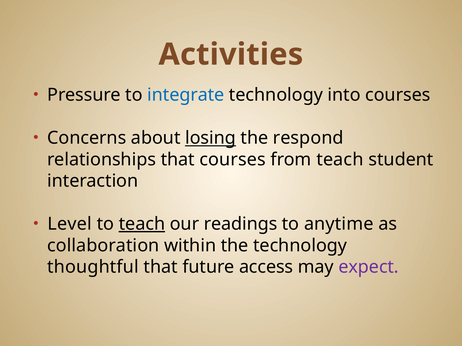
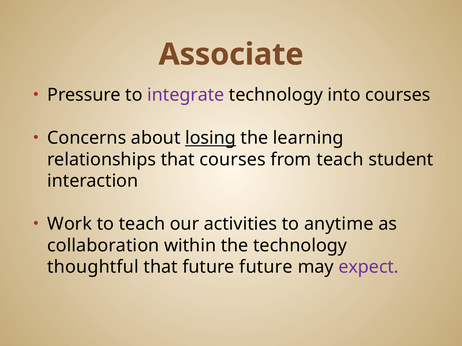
Activities: Activities -> Associate (231, 55)
integrate colour: blue -> purple (186, 95)
respond: respond -> learning (308, 138)
Level: Level -> Work (70, 224)
teach underline: present -> none (142, 224)
readings: readings -> activities (240, 224)
future access: access -> future (266, 267)
